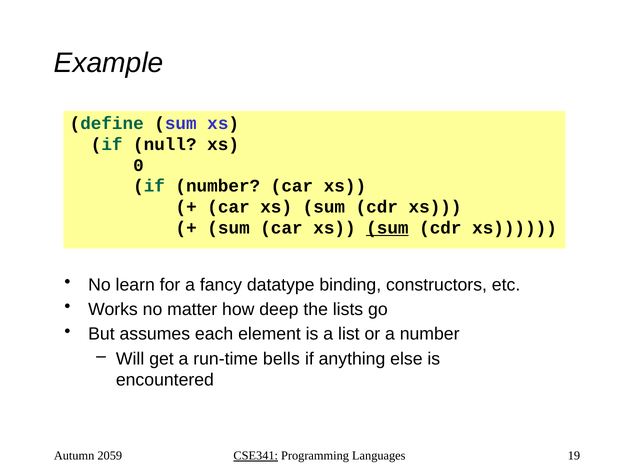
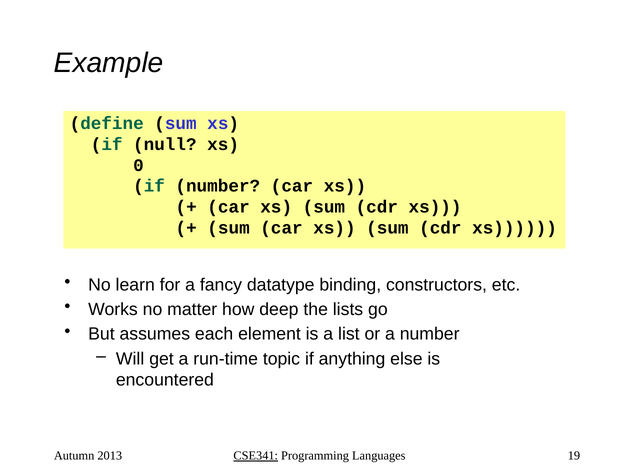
sum underline: present -> none (387, 227)
bells: bells -> topic (281, 358)
2059: 2059 -> 2013 (110, 455)
